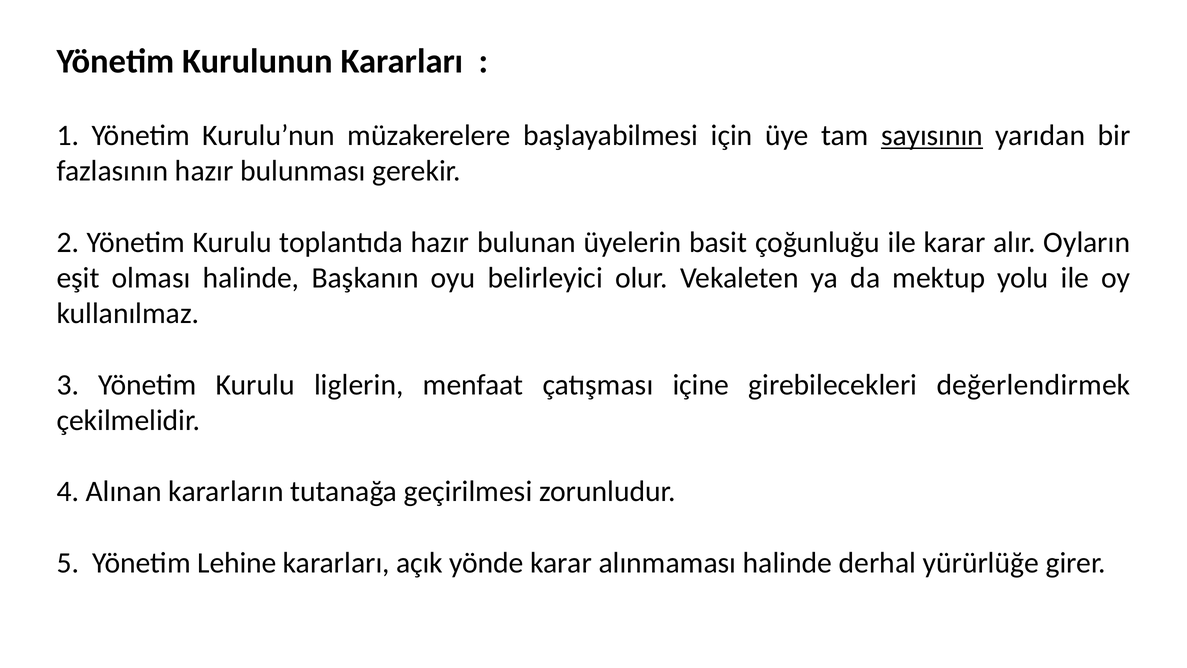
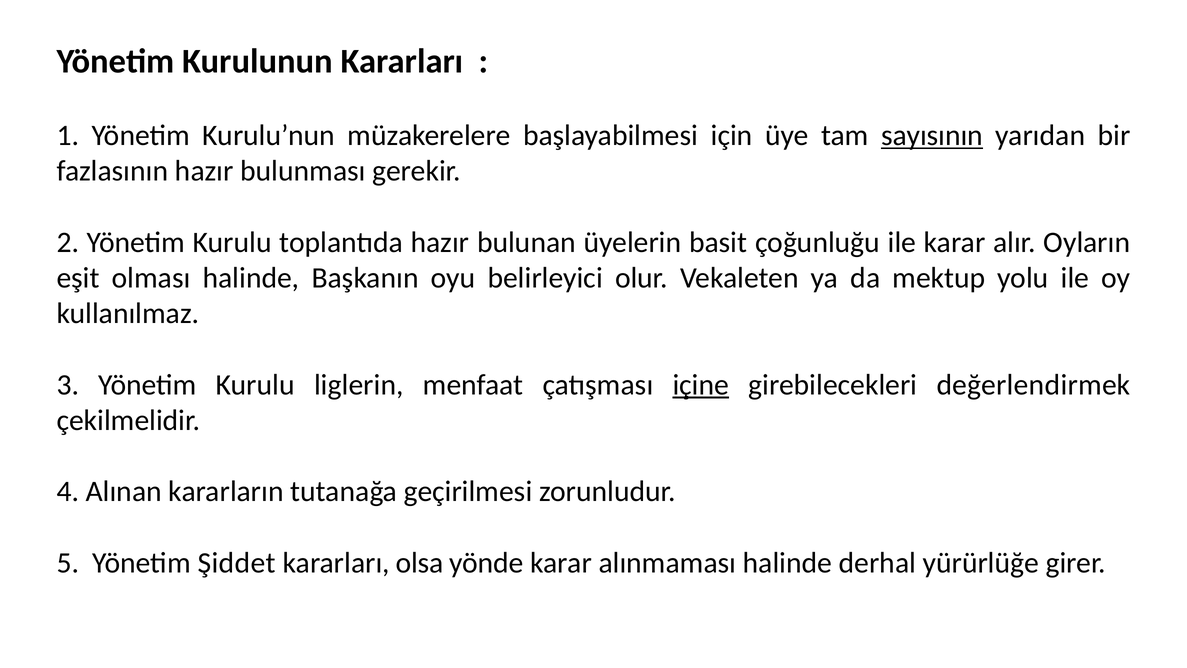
içine underline: none -> present (701, 385)
Lehine: Lehine -> Şiddet (237, 563)
açık: açık -> olsa (420, 563)
